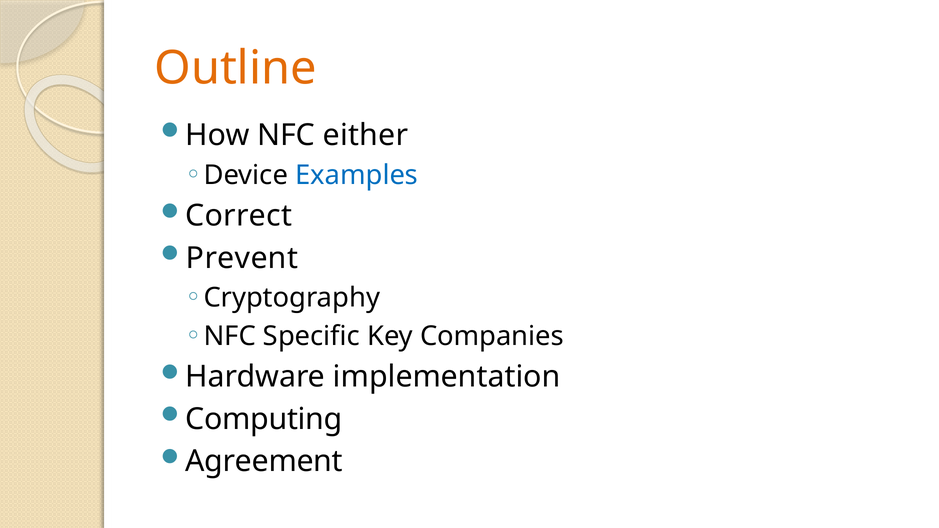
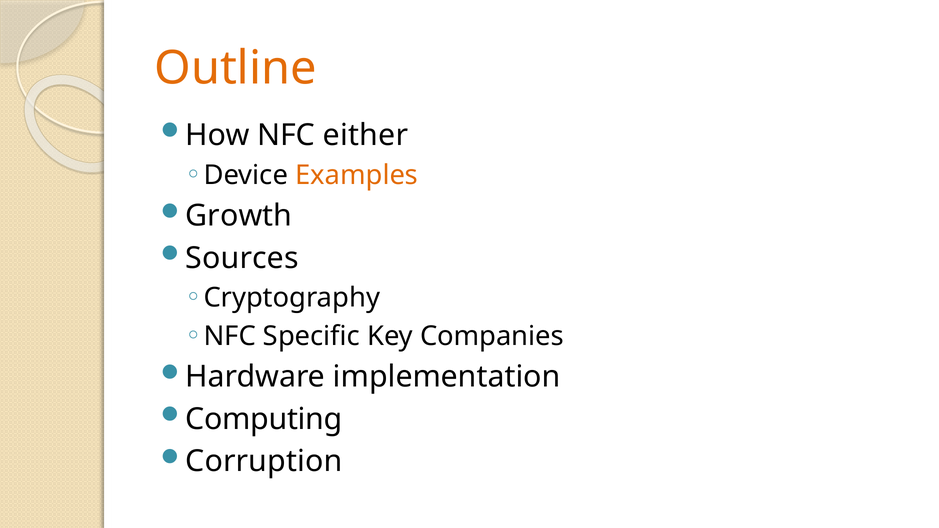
Examples colour: blue -> orange (357, 175)
Correct: Correct -> Growth (239, 216)
Prevent: Prevent -> Sources (242, 258)
Agreement: Agreement -> Corruption (264, 462)
